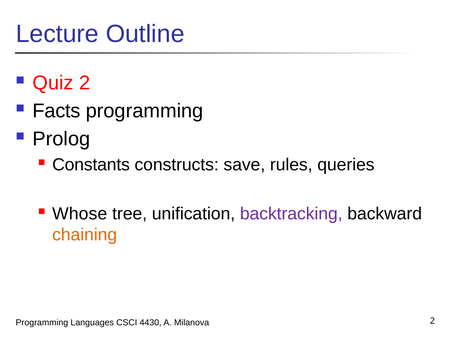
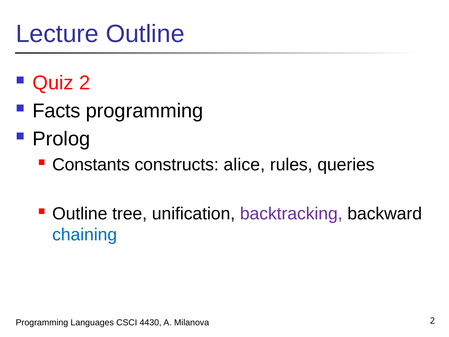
save: save -> alice (244, 165)
Whose: Whose -> Outline (80, 214)
chaining colour: orange -> blue (85, 235)
